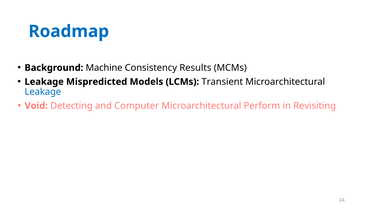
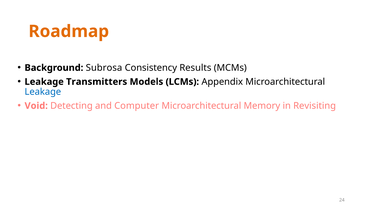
Roadmap colour: blue -> orange (69, 31)
Machine: Machine -> Subrosa (104, 68)
Mispredicted: Mispredicted -> Transmitters (97, 82)
Transient: Transient -> Appendix (222, 82)
Perform: Perform -> Memory (262, 106)
